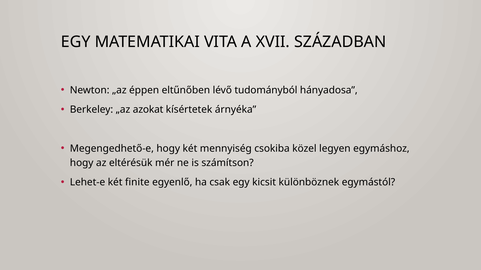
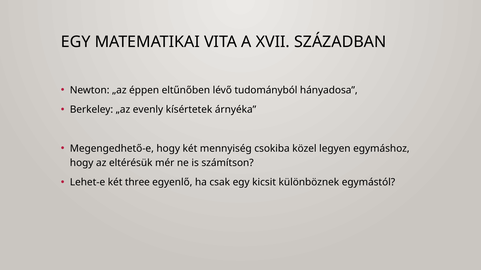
azokat: azokat -> evenly (148, 110)
finite: finite -> three (137, 183)
